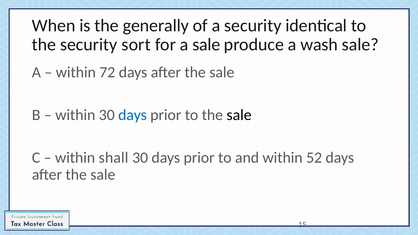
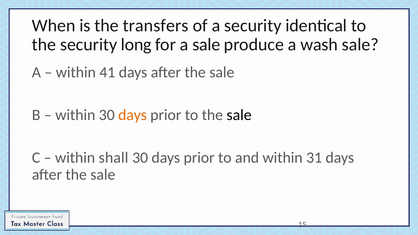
generally: generally -> transfers (156, 25)
sort: sort -> long (136, 45)
72: 72 -> 41 (107, 73)
days colour: blue -> orange (133, 115)
52: 52 -> 31 (314, 158)
